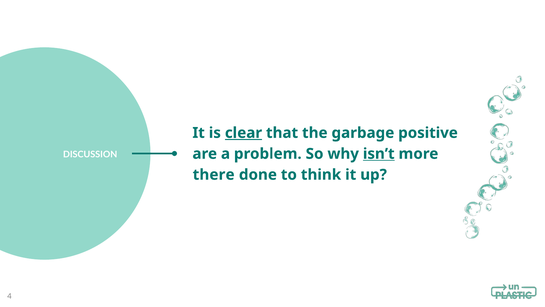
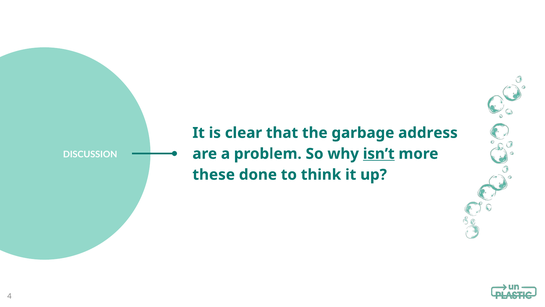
clear underline: present -> none (244, 133)
positive: positive -> address (428, 133)
there: there -> these (214, 174)
